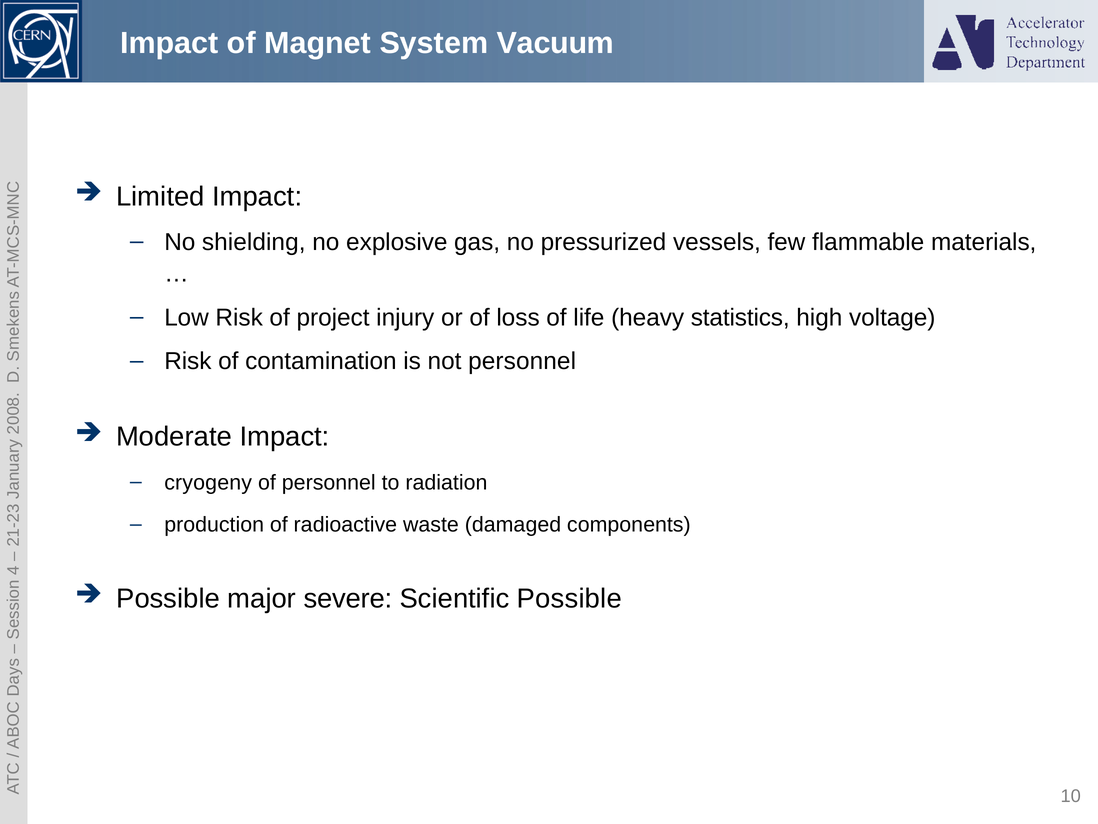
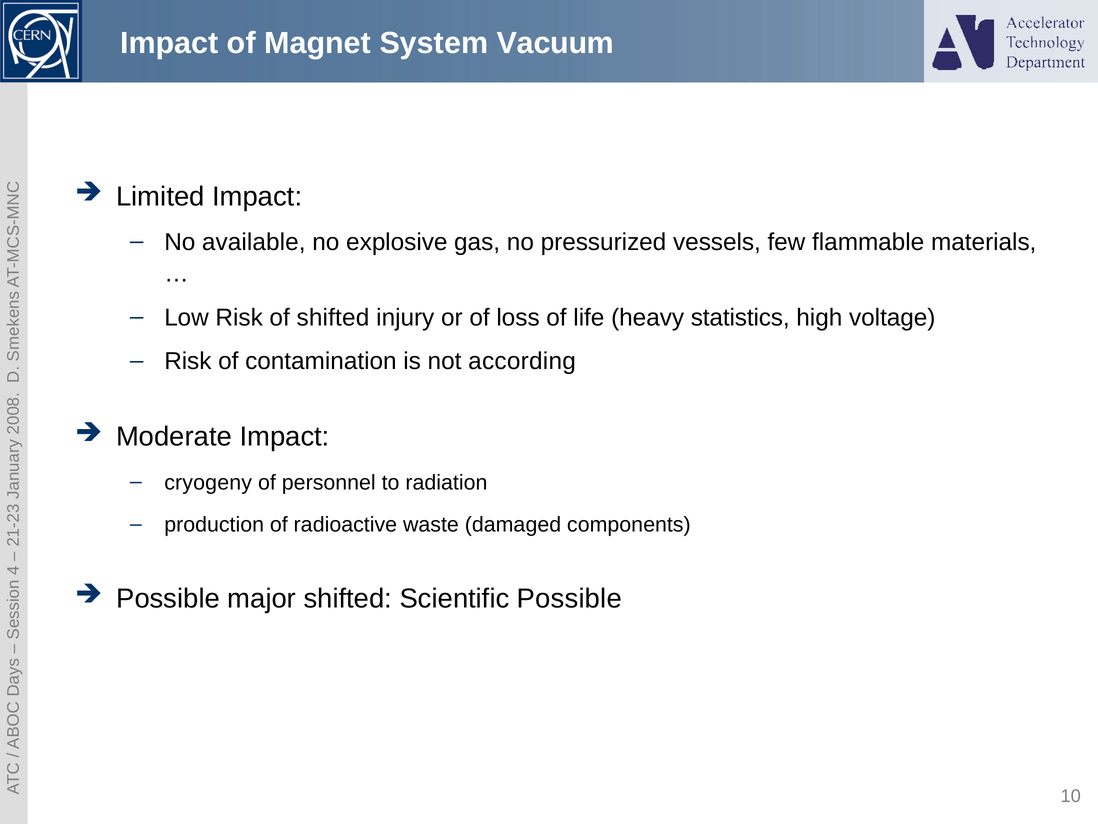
shielding: shielding -> available (254, 242)
of project: project -> shifted (333, 317)
not personnel: personnel -> according (522, 361)
major severe: severe -> shifted (348, 598)
